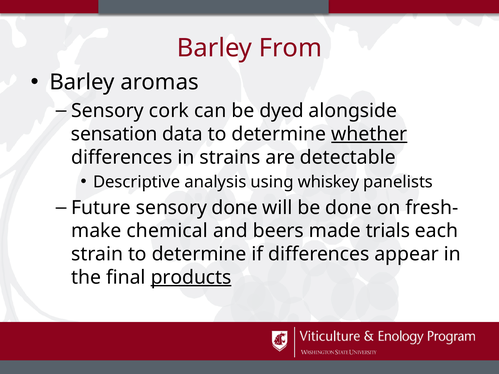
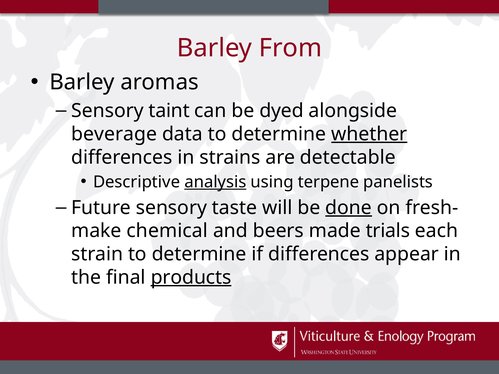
cork: cork -> taint (169, 111)
sensation: sensation -> beverage (114, 134)
analysis underline: none -> present (215, 182)
whiskey: whiskey -> terpene (329, 182)
sensory done: done -> taste (235, 208)
done underline: none -> present (349, 208)
